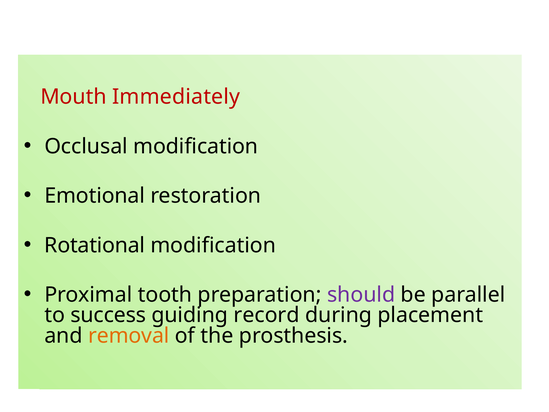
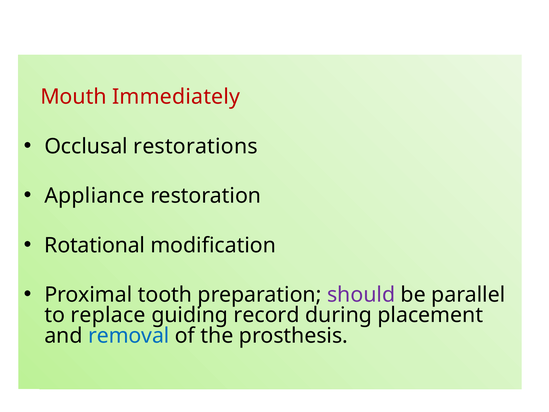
Occlusal modification: modification -> restorations (196, 146)
Emotional: Emotional -> Appliance (94, 196)
success: success -> replace (108, 315)
removal colour: orange -> blue (129, 335)
